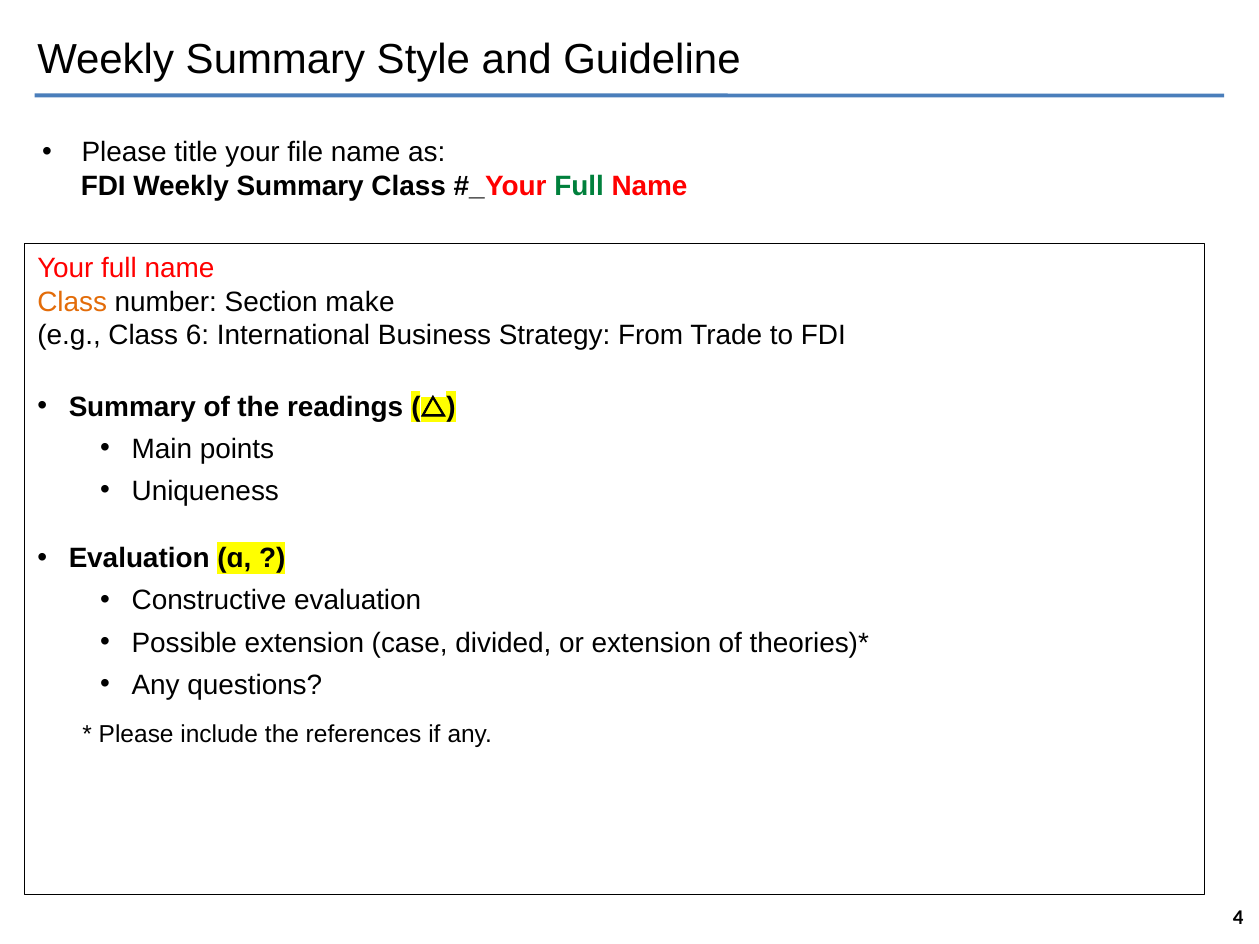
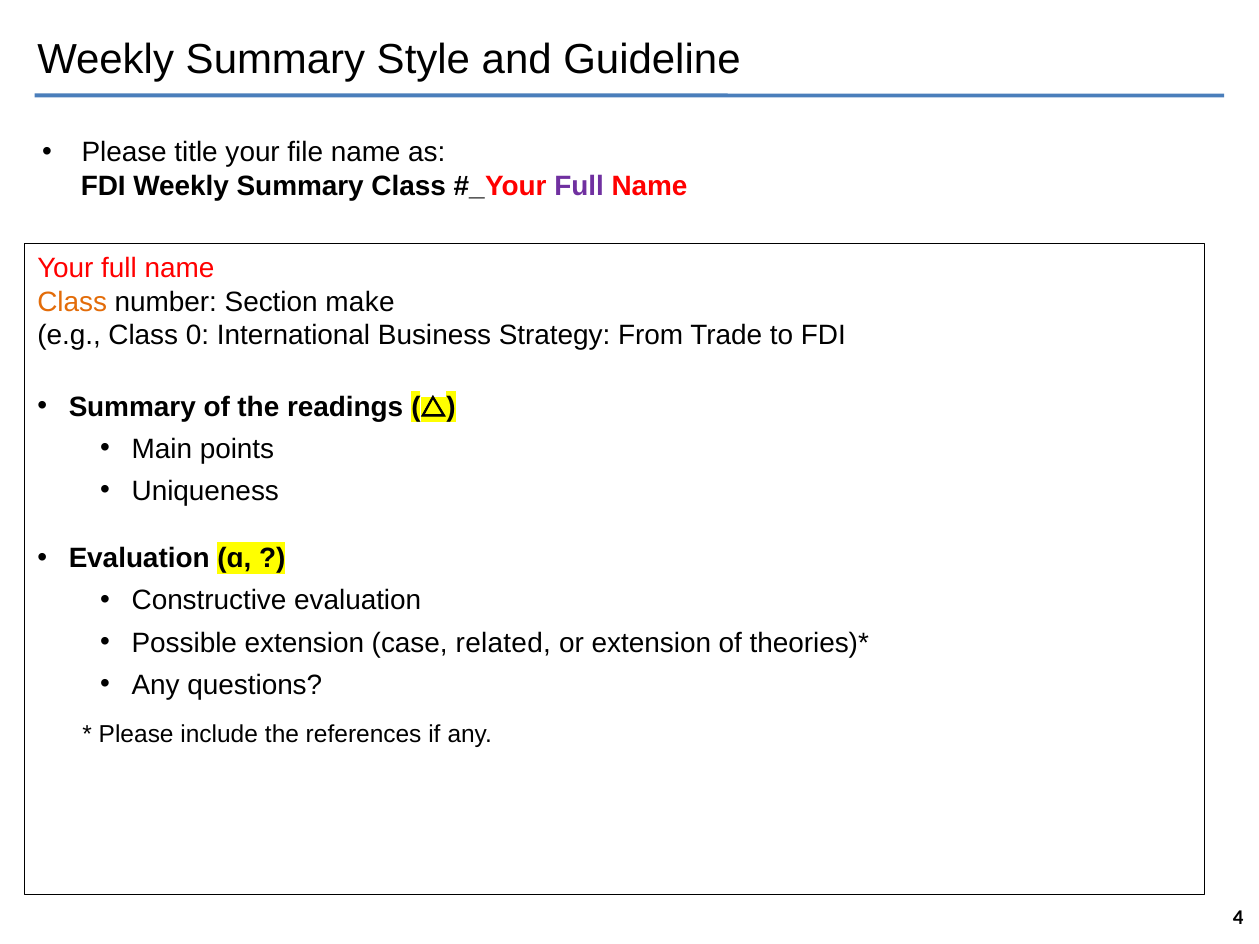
Full colour: green -> purple (579, 186)
6: 6 -> 0 (197, 336)
divided: divided -> related (503, 643)
